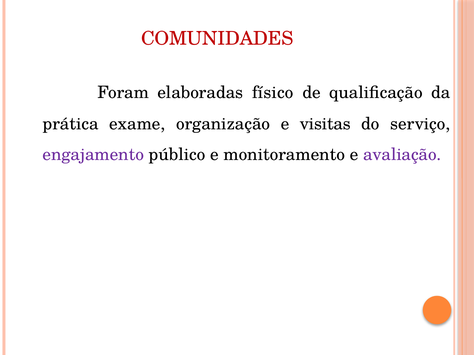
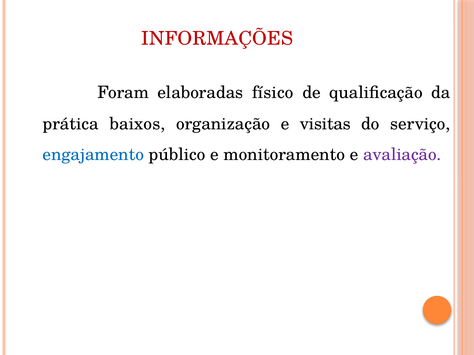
COMUNIDADES: COMUNIDADES -> INFORMAÇÕES (217, 38)
exame: exame -> baixos (137, 124)
engajamento colour: purple -> blue (93, 155)
